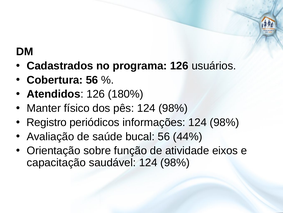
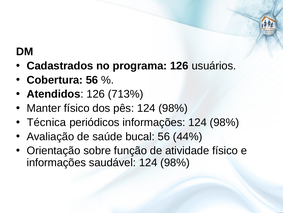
180%: 180% -> 713% (126, 94)
Registro: Registro -> Técnica (47, 122)
atividade eixos: eixos -> físico (225, 150)
capacitação: capacitação -> informações (56, 162)
